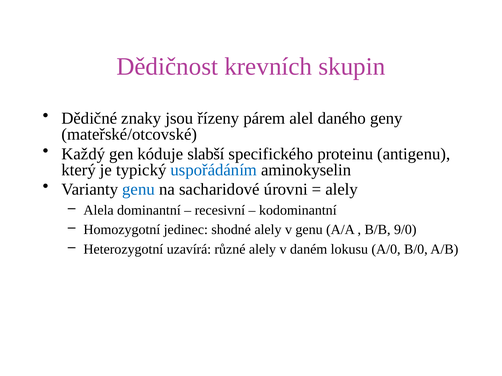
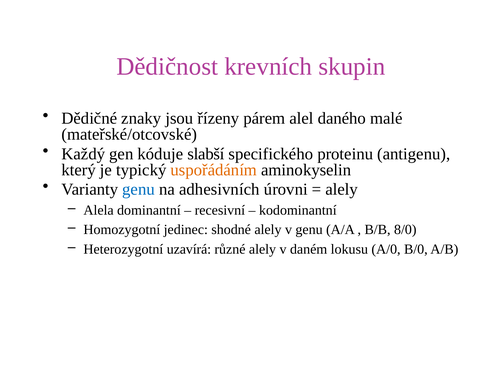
geny: geny -> malé (386, 119)
uspořádáním colour: blue -> orange (214, 170)
sacharidové: sacharidové -> adhesivních (219, 190)
9/0: 9/0 -> 8/0 (405, 230)
